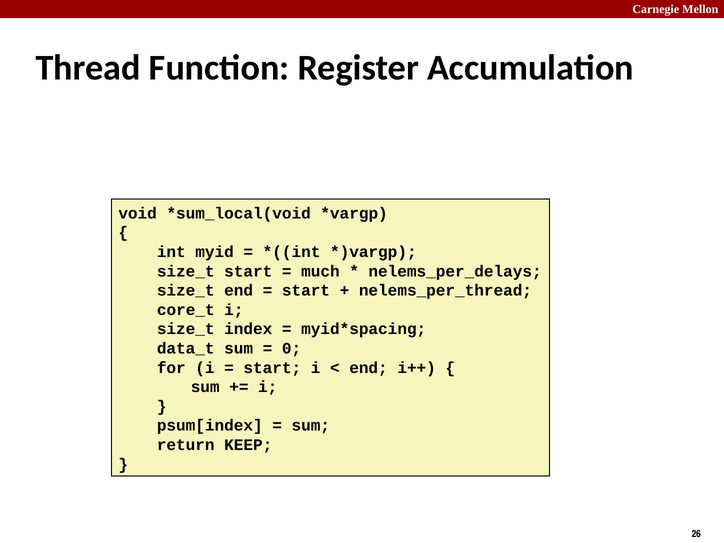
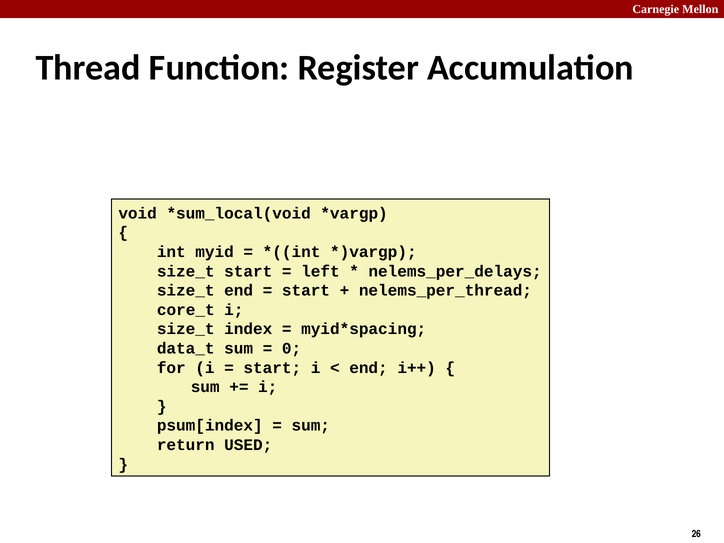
much: much -> left (320, 271)
KEEP: KEEP -> USED (248, 445)
